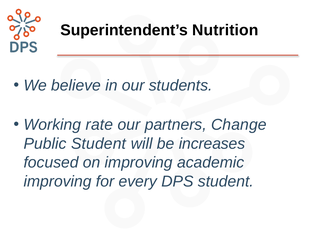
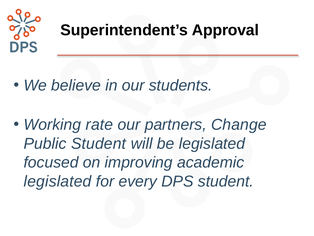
Nutrition: Nutrition -> Approval (225, 30)
be increases: increases -> legislated (212, 143)
improving: improving -> legislated (58, 181)
